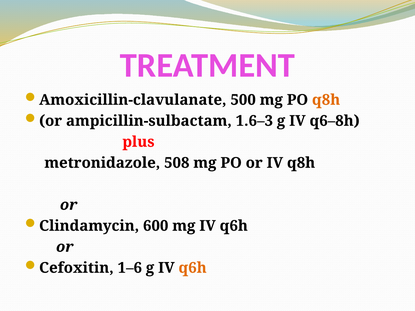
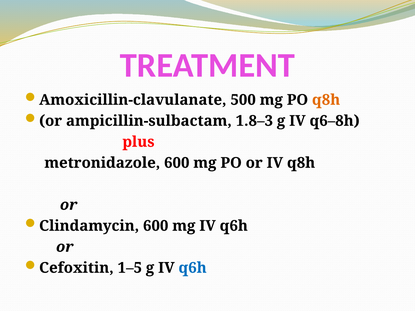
1.6–3: 1.6–3 -> 1.8–3 (254, 121)
metronidazole 508: 508 -> 600 (177, 163)
1–6: 1–6 -> 1–5 (130, 268)
q6h colour: orange -> blue (193, 268)
